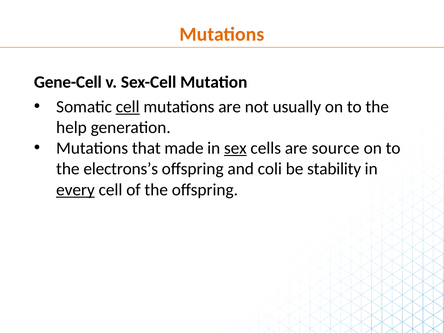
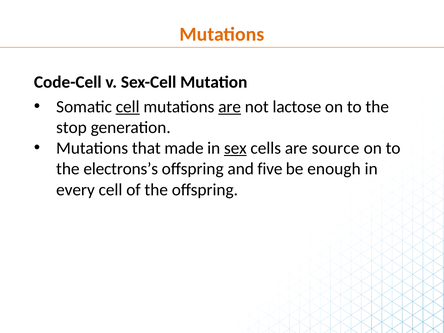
Gene-Cell: Gene-Cell -> Code-Cell (68, 82)
are underline: none -> present (230, 107)
usually: usually -> lactose (297, 107)
help: help -> stop (71, 127)
coli: coli -> five (270, 169)
stability: stability -> enough (334, 169)
every underline: present -> none (75, 190)
